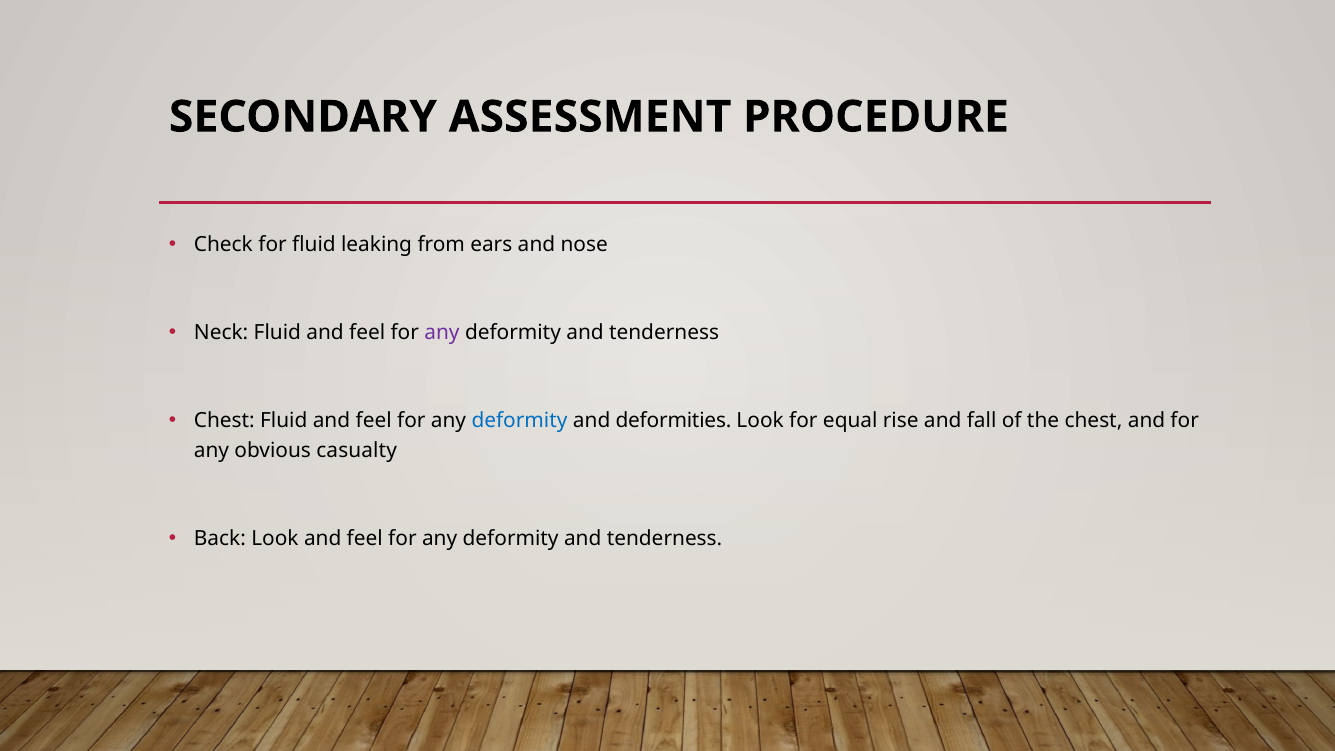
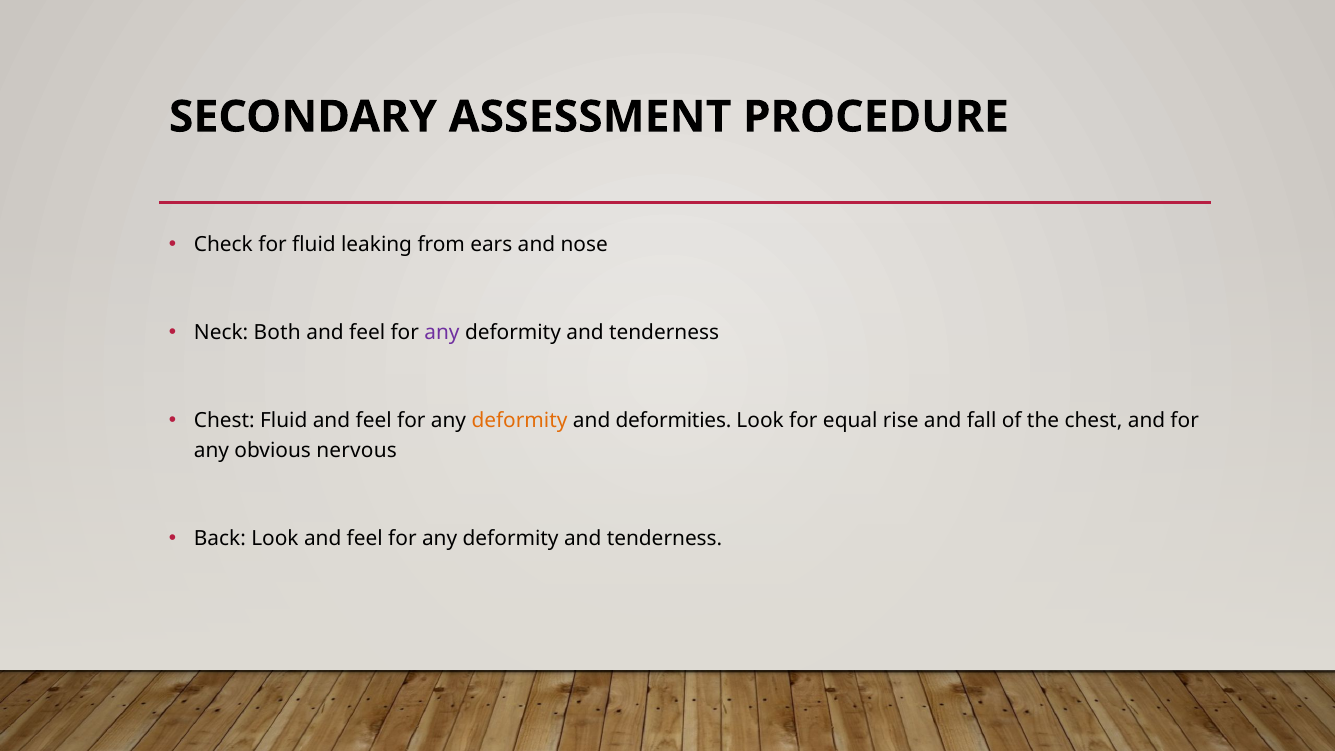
Neck Fluid: Fluid -> Both (277, 333)
deformity colour: blue -> orange (519, 420)
casualty: casualty -> nervous (357, 451)
